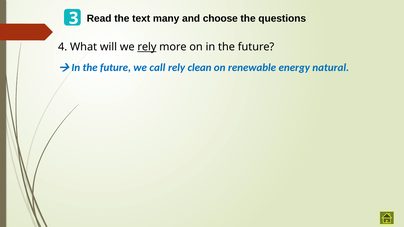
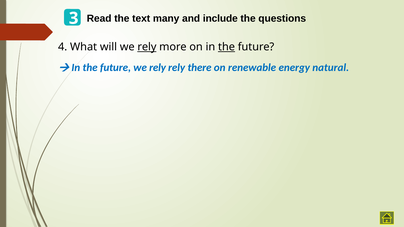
choose: choose -> include (220, 19)
the underline: none -> present (226, 47)
future we call: call -> rely (158, 68)
clean: clean -> there (200, 68)
